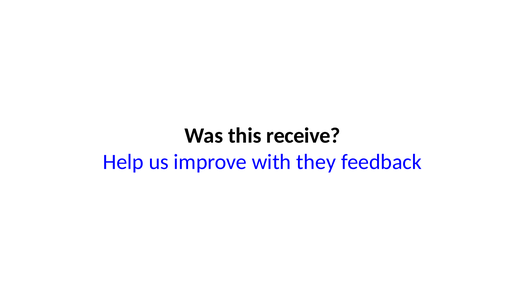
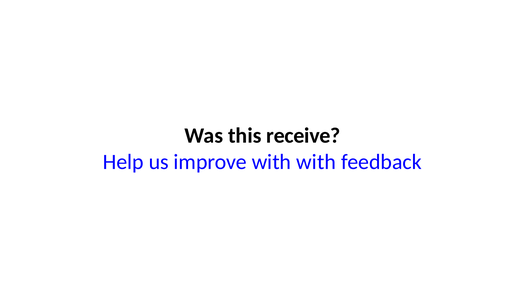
with they: they -> with (316, 162)
